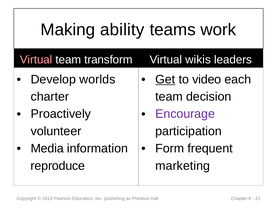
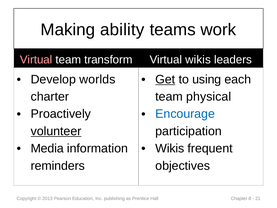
video: video -> using (207, 79)
decision: decision -> physical (209, 97)
Encourage colour: purple -> blue (185, 114)
volunteer underline: none -> present (56, 131)
Form: Form -> Wikis (170, 148)
reproduce: reproduce -> reminders (58, 166)
marketing: marketing -> objectives (183, 166)
